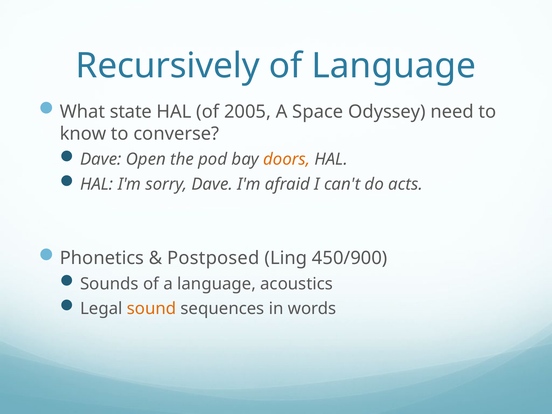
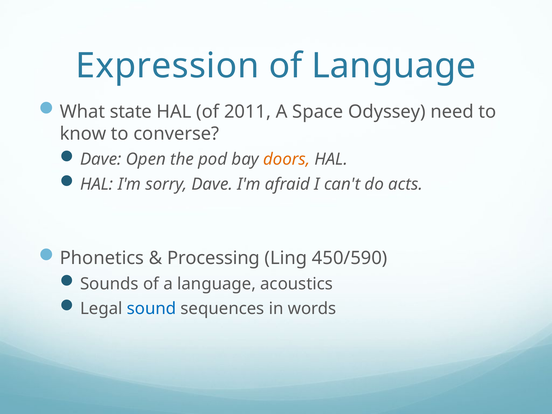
Recursively: Recursively -> Expression (167, 66)
2005: 2005 -> 2011 (247, 112)
Postposed: Postposed -> Processing (214, 258)
450/900: 450/900 -> 450/590 (350, 258)
sound colour: orange -> blue (152, 309)
